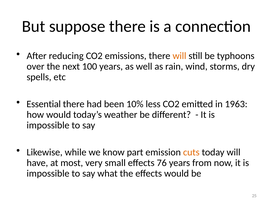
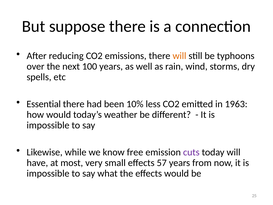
part: part -> free (135, 152)
cuts colour: orange -> purple (191, 152)
76: 76 -> 57 (162, 163)
